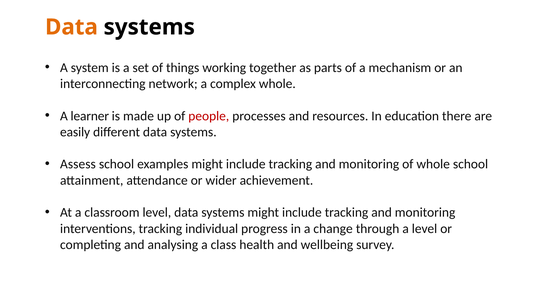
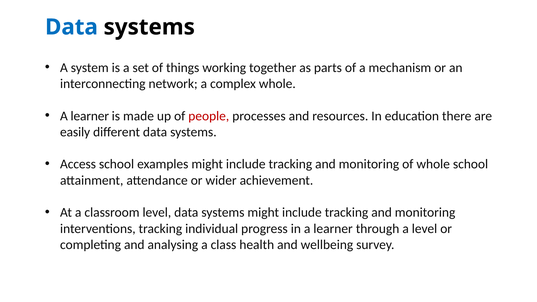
Data colour: orange -> blue (71, 27)
Assess: Assess -> Access (78, 164)
in a change: change -> learner (333, 229)
